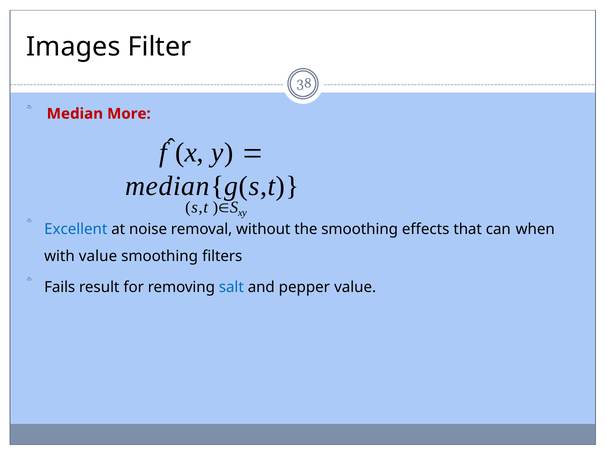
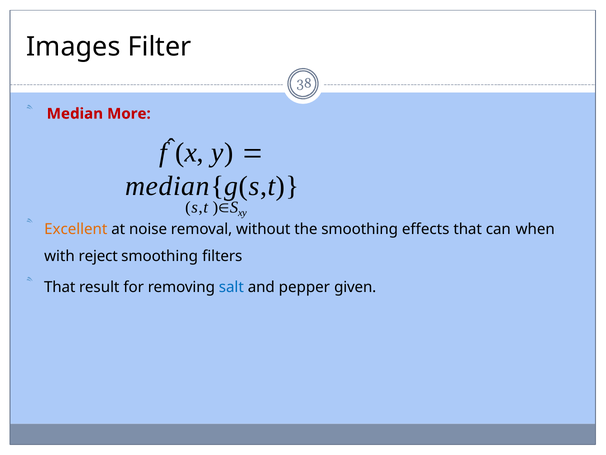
Excellent colour: blue -> orange (76, 229)
with value: value -> reject (98, 256)
Fails: Fails -> That (60, 287)
pepper value: value -> given (355, 287)
